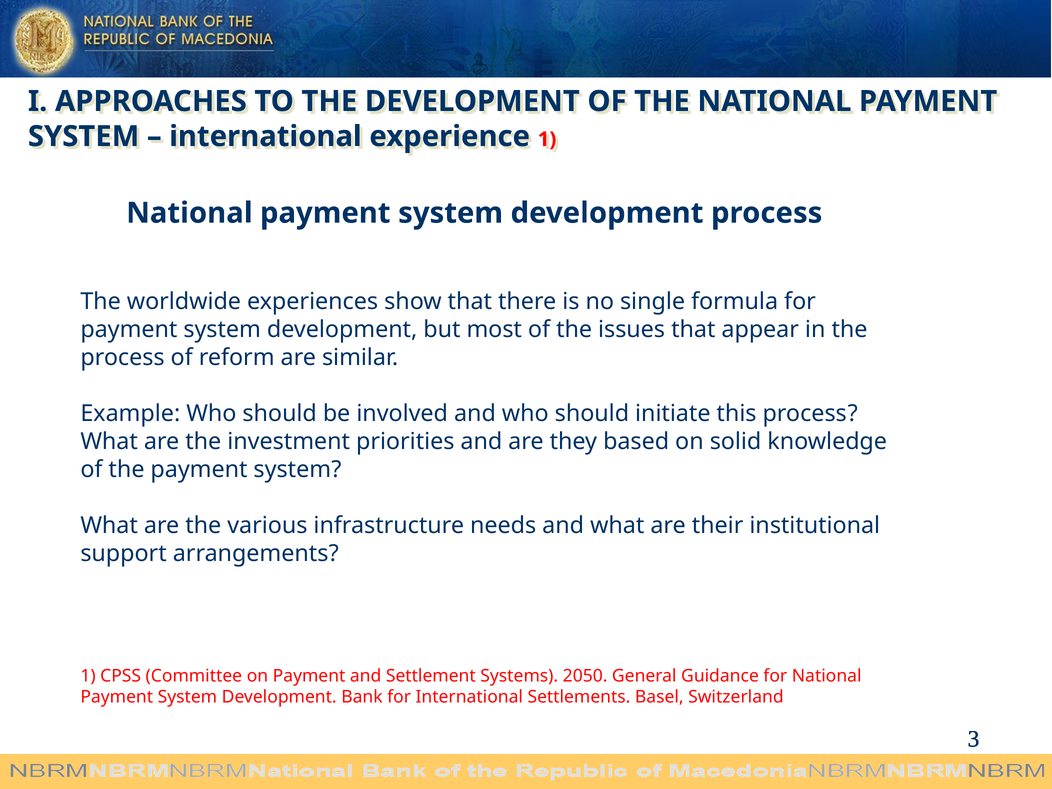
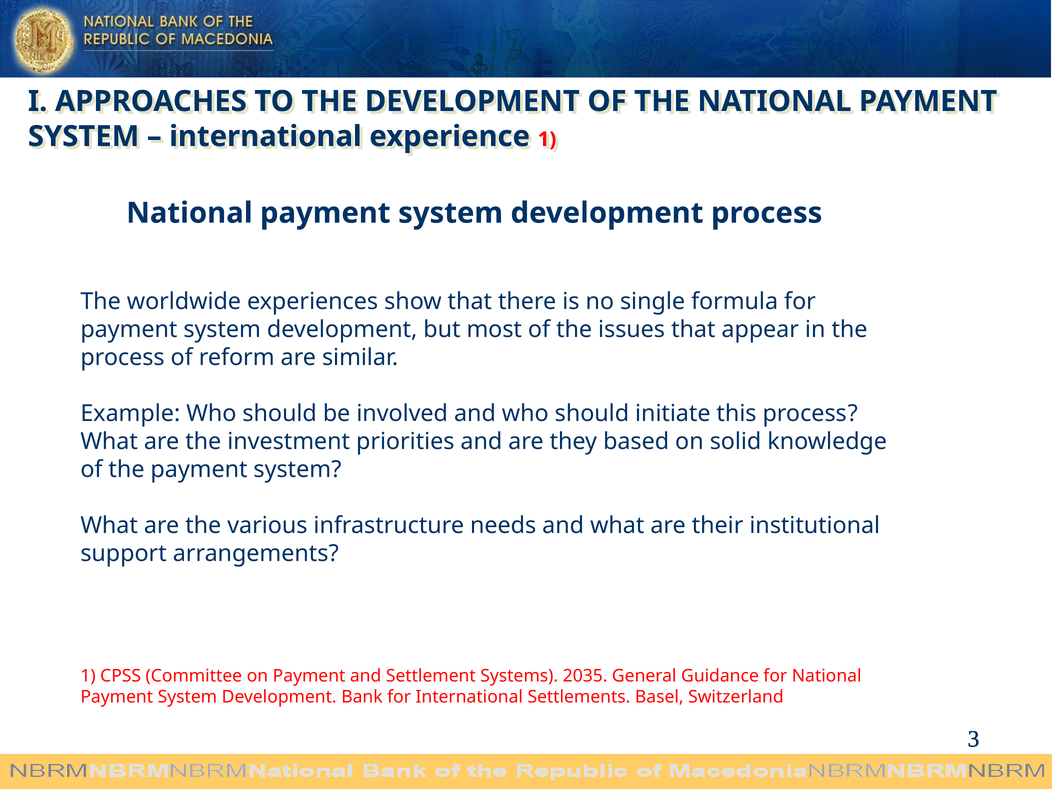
2050: 2050 -> 2035 (585, 676)
